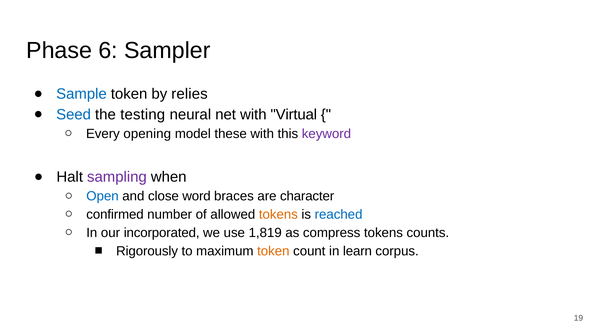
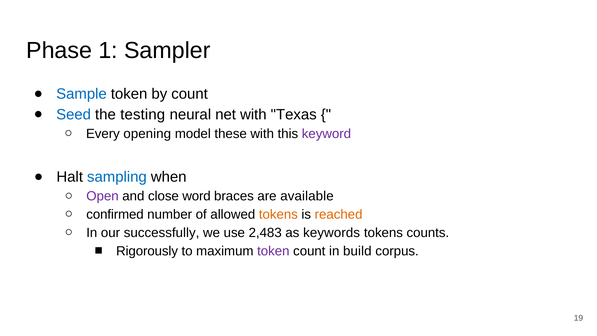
6: 6 -> 1 (108, 51)
by relies: relies -> count (190, 94)
Virtual: Virtual -> Texas (294, 114)
sampling colour: purple -> blue (117, 177)
Open colour: blue -> purple (102, 196)
character: character -> available (307, 196)
reached colour: blue -> orange (339, 214)
incorporated: incorporated -> successfully (162, 233)
1,819: 1,819 -> 2,483 (265, 233)
compress: compress -> keywords (332, 233)
token colour: orange -> purple (273, 251)
learn: learn -> build (357, 251)
